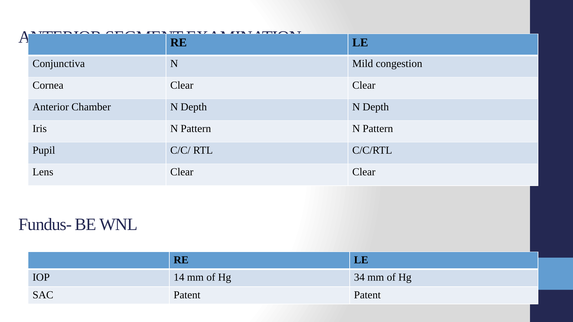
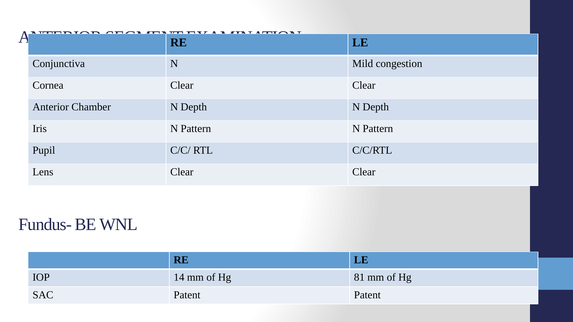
34: 34 -> 81 (359, 278)
